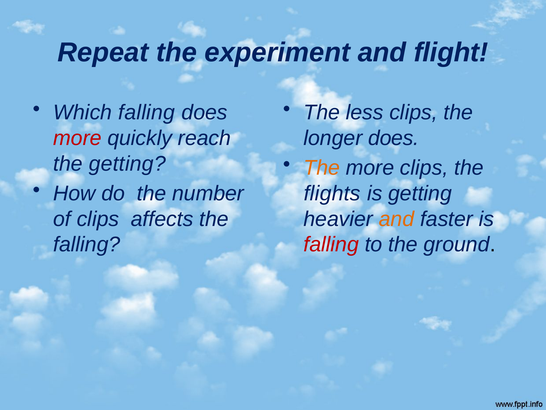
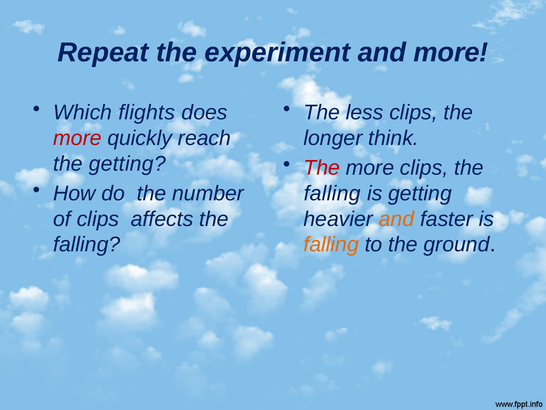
and flight: flight -> more (451, 52)
Which falling: falling -> flights (147, 113)
longer does: does -> think (394, 138)
The colour: orange -> red (322, 168)
flights: flights -> falling (332, 193)
falling colour: red -> orange (331, 244)
